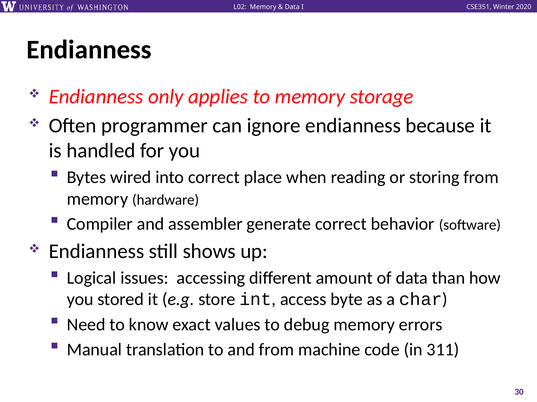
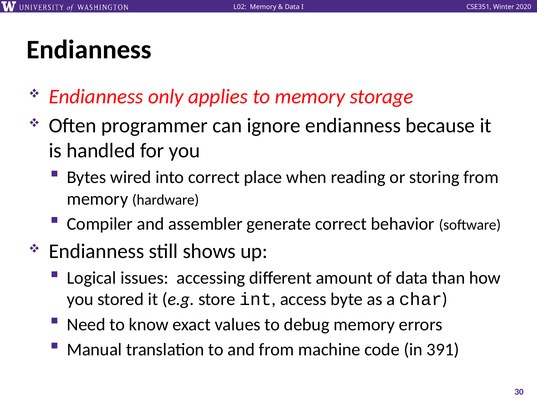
311: 311 -> 391 (443, 350)
